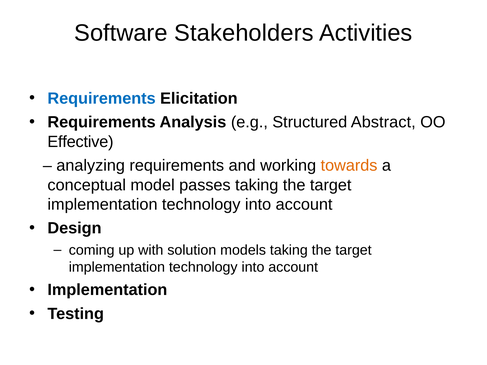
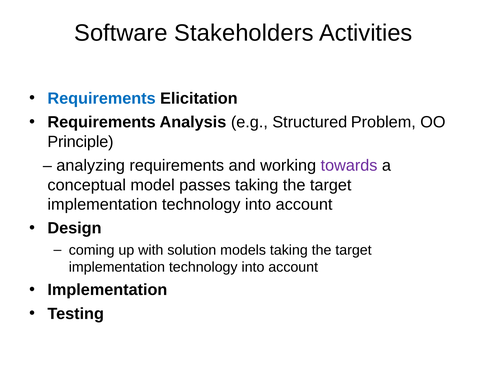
Abstract: Abstract -> Problem (383, 122)
Effective: Effective -> Principle (80, 142)
towards colour: orange -> purple (349, 166)
